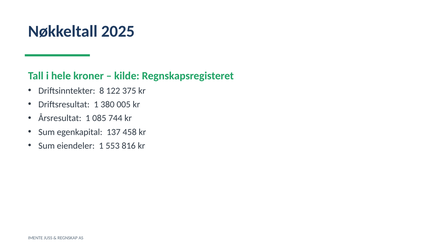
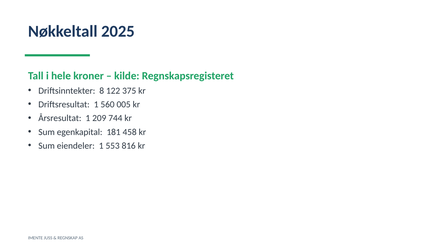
380: 380 -> 560 (108, 104)
085: 085 -> 209 (99, 118)
137: 137 -> 181 (114, 132)
